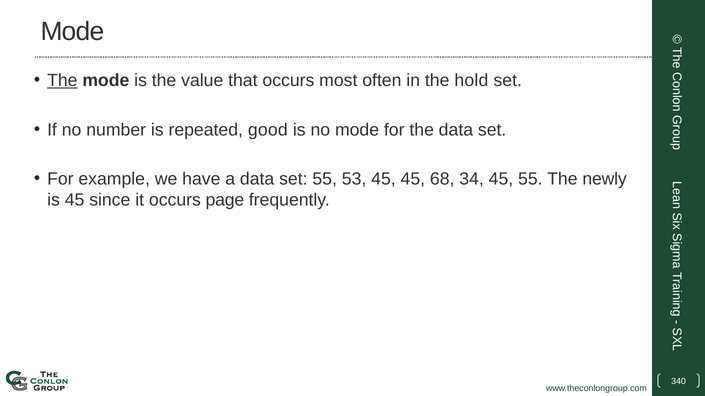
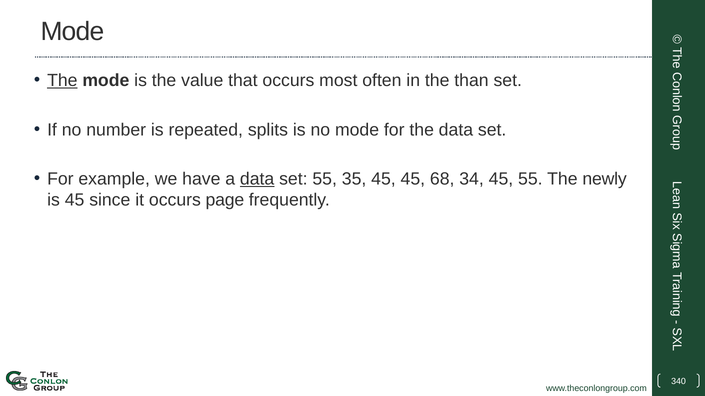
hold: hold -> than (471, 81)
good: good -> splits (268, 130)
data underline: none -> present (257, 179)
53: 53 -> 35 (354, 179)
